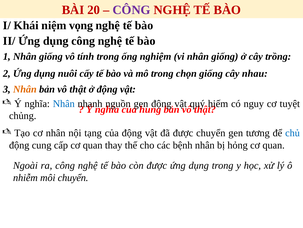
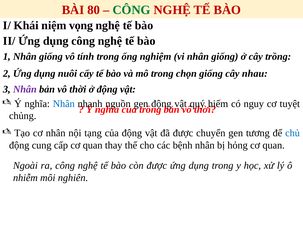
20: 20 -> 80 (94, 10)
CÔNG colour: purple -> green (132, 10)
Nhân colour: orange -> purple (25, 89)
thật: thật -> thời (78, 89)
của hung: hung -> trồng (150, 109)
thật: thật -> thời (205, 109)
môi chuyển: chuyển -> nghiên (73, 177)
